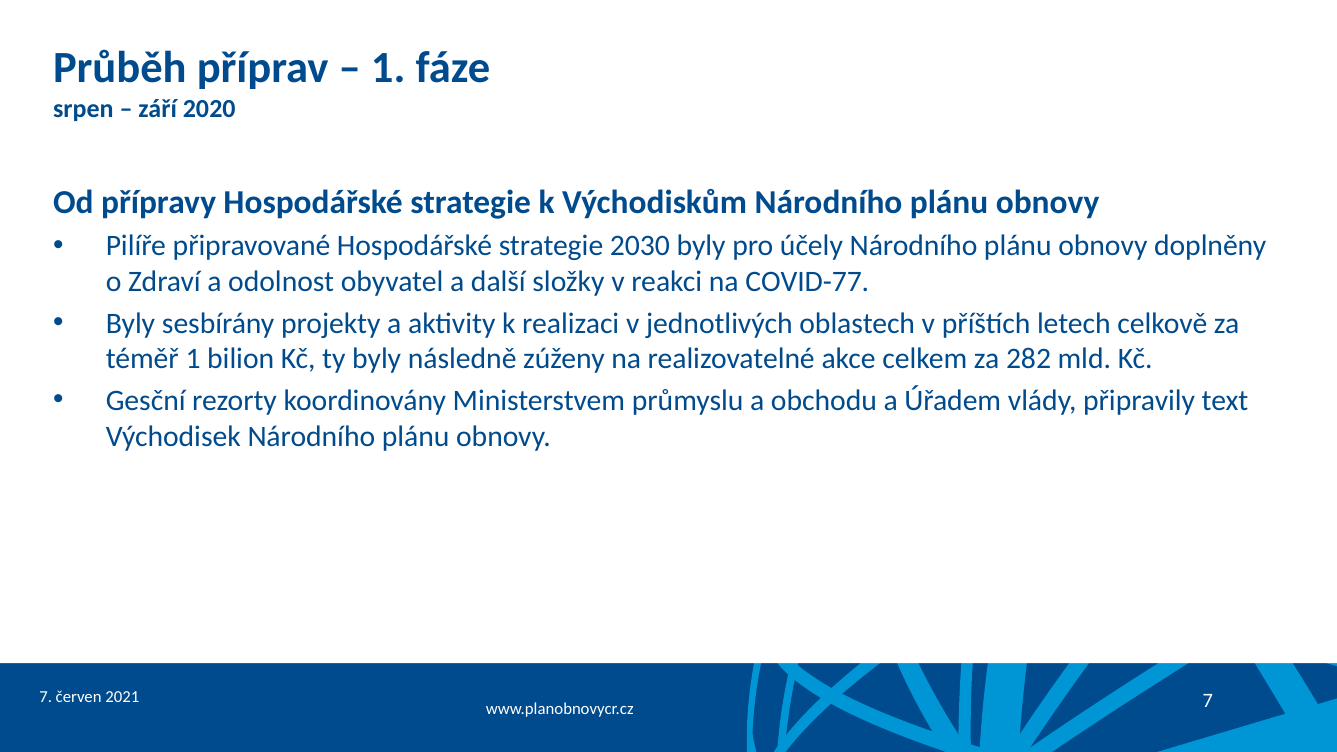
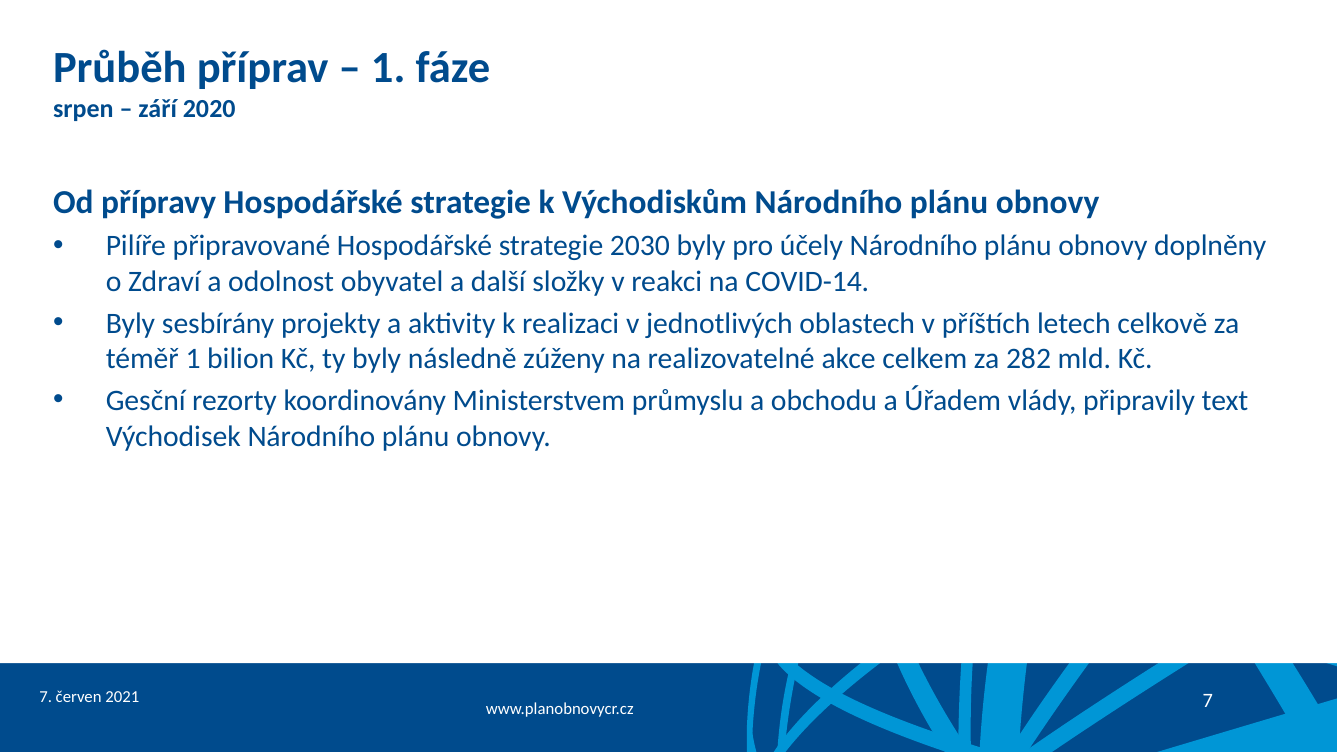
COVID-77: COVID-77 -> COVID-14 (807, 282)
